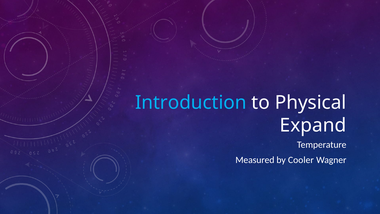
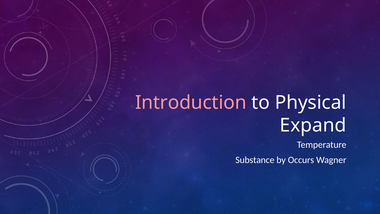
Introduction colour: light blue -> pink (191, 102)
Measured: Measured -> Substance (255, 160)
Cooler: Cooler -> Occurs (301, 160)
